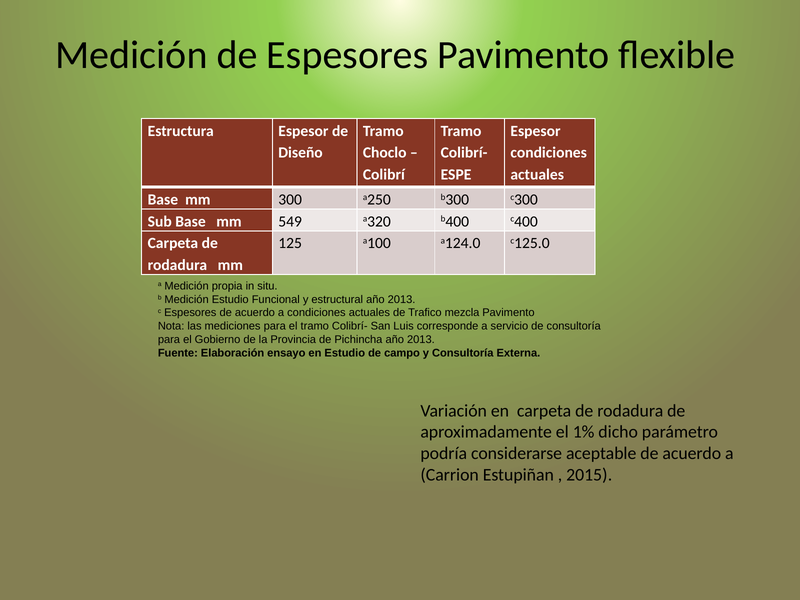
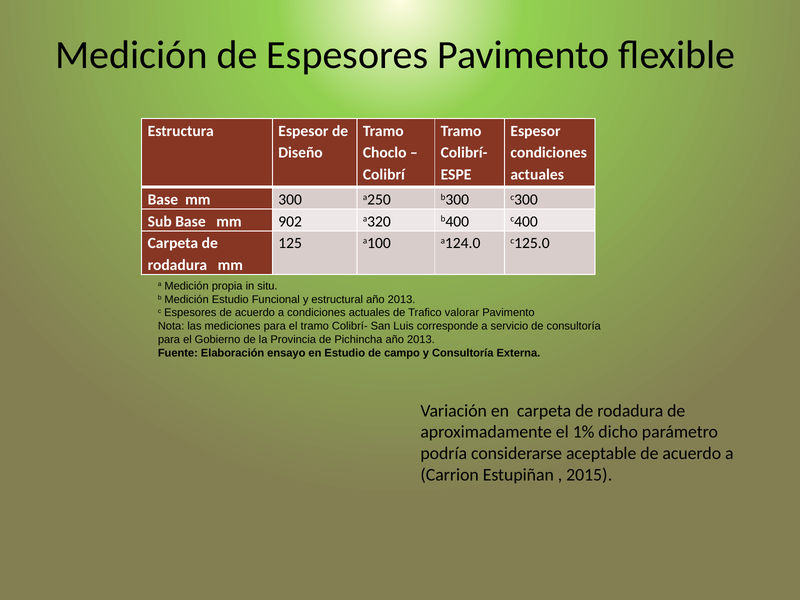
549: 549 -> 902 (290, 222)
mezcla: mezcla -> valorar (462, 313)
